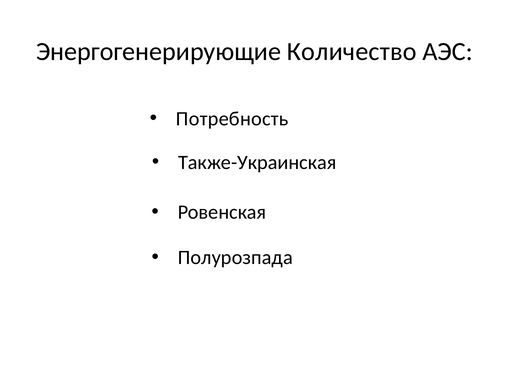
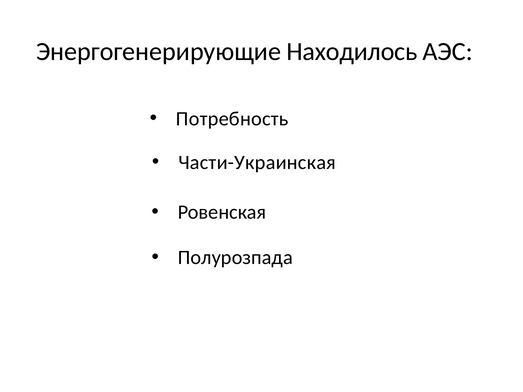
Количество: Количество -> Находилось (352, 51)
Также-Украинская: Также-Украинская -> Части-Украинская (257, 162)
